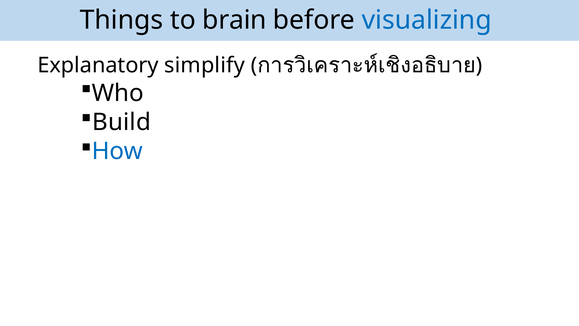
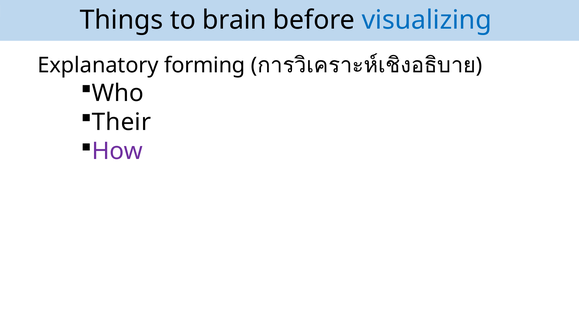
simplify: simplify -> forming (205, 65)
Build: Build -> Their (122, 122)
How colour: blue -> purple (117, 151)
